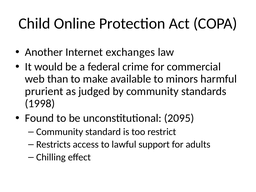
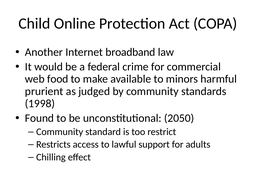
exchanges: exchanges -> broadband (130, 52)
than: than -> food (58, 79)
2095: 2095 -> 2050 (179, 118)
